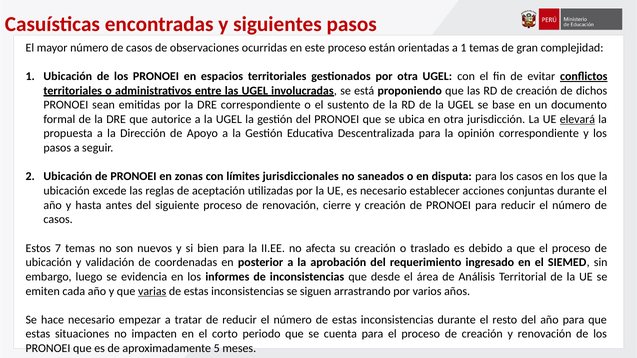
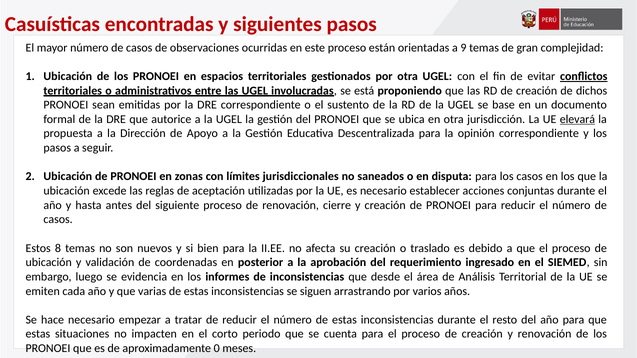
a 1: 1 -> 9 (463, 48)
7: 7 -> 8 (58, 248)
varias underline: present -> none (152, 291)
5: 5 -> 0 (217, 349)
